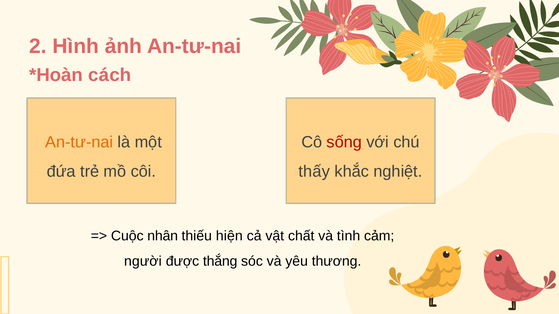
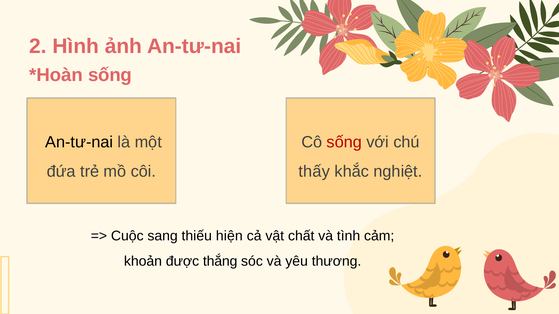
cách: cách -> sống (110, 75)
An-tư-nai colour: orange -> black (79, 142)
nhân: nhân -> sang (163, 236)
người: người -> khoản (143, 261)
